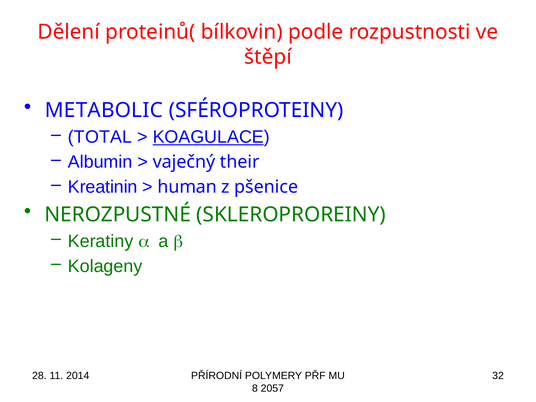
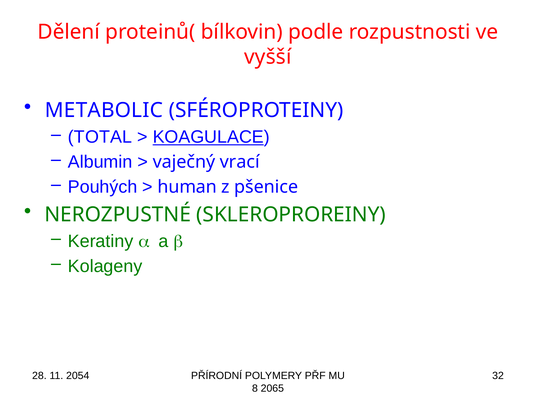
štěpí: štěpí -> vyšší (268, 57)
their: their -> vrací (240, 162)
Kreatinin: Kreatinin -> Pouhých (103, 187)
2014: 2014 -> 2054 (78, 376)
2057: 2057 -> 2065 (272, 388)
